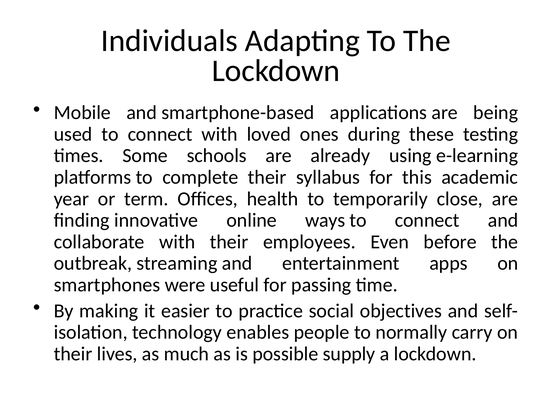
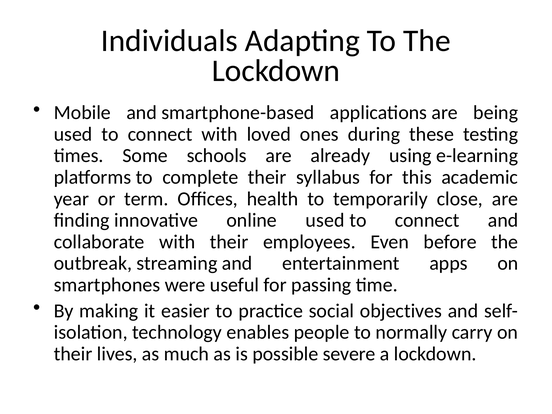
online ways: ways -> used (325, 220)
supply: supply -> severe (349, 354)
